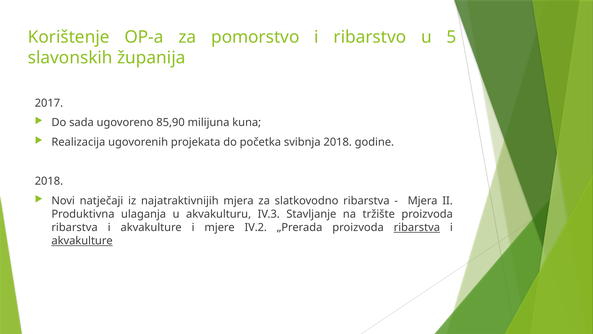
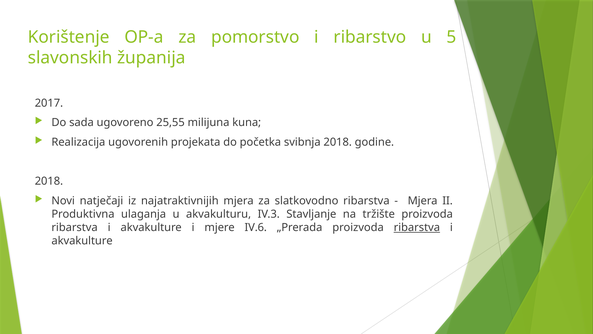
85,90: 85,90 -> 25,55 (171, 122)
IV.2: IV.2 -> IV.6 (256, 227)
akvakulture underline: present -> none (82, 241)
